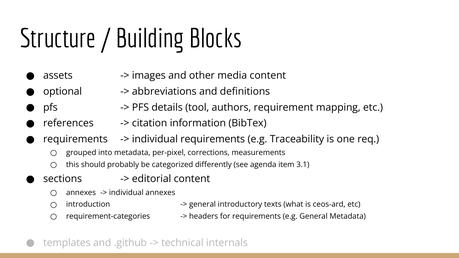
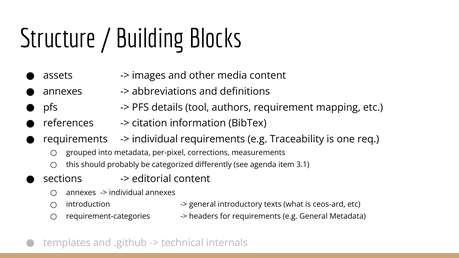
optional: optional -> annexes (63, 92)
